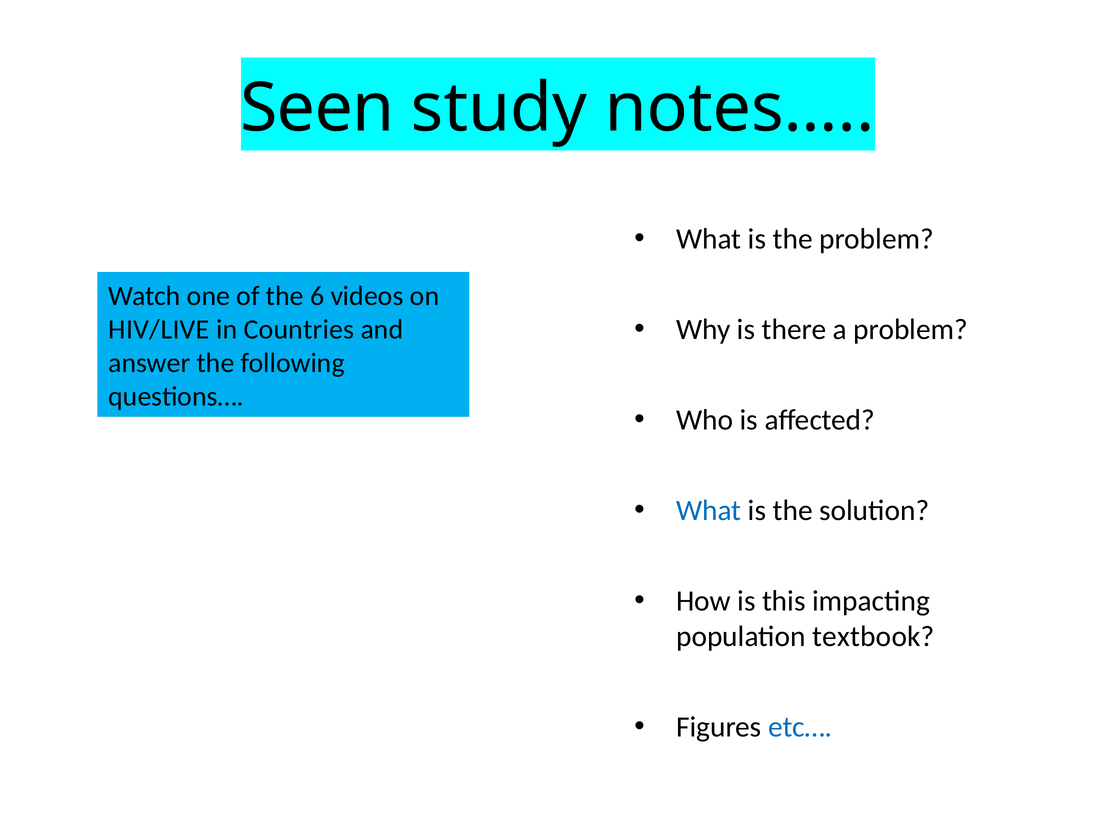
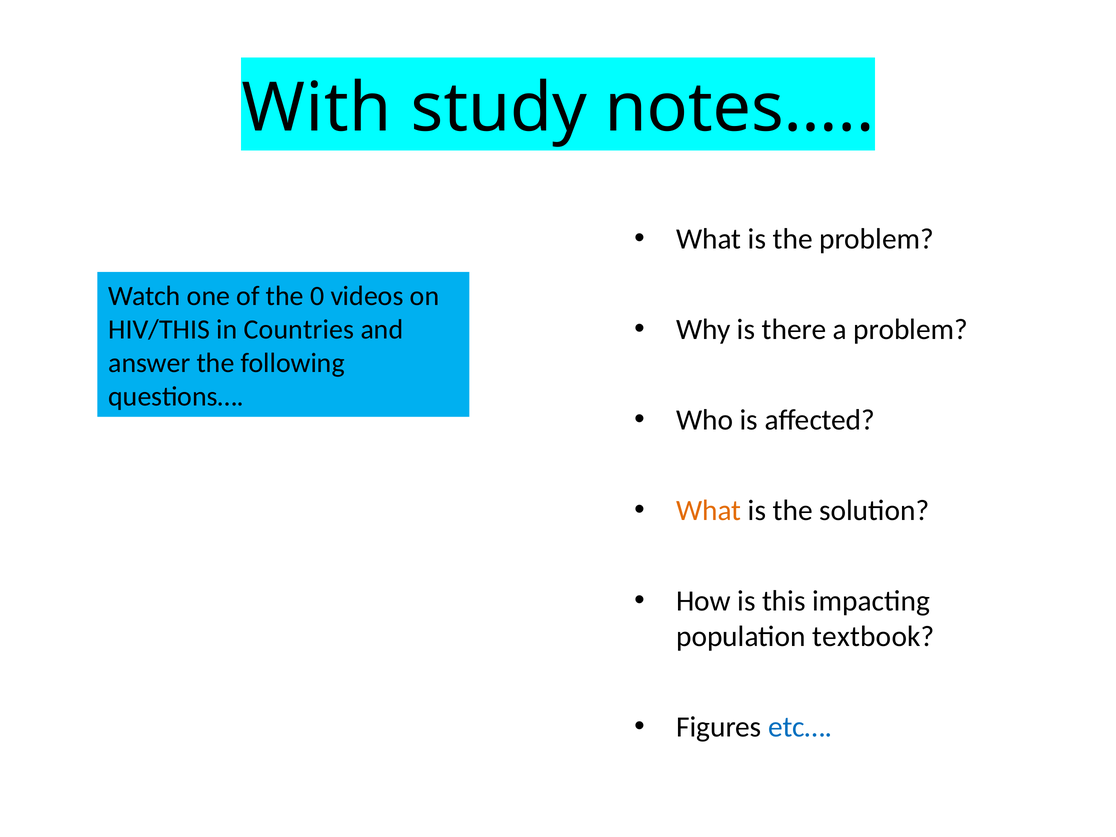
Seen: Seen -> With (317, 108)
6: 6 -> 0 (317, 296)
HIV/LIVE: HIV/LIVE -> HIV/THIS (159, 330)
What colour: blue -> orange (709, 511)
